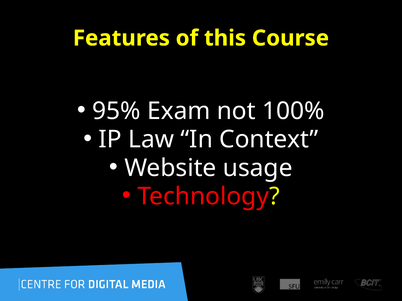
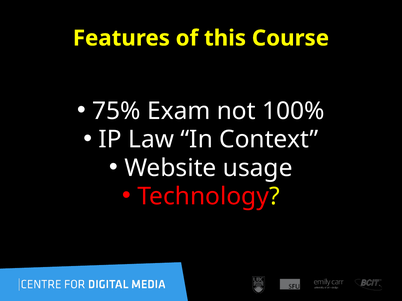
95%: 95% -> 75% (116, 111)
